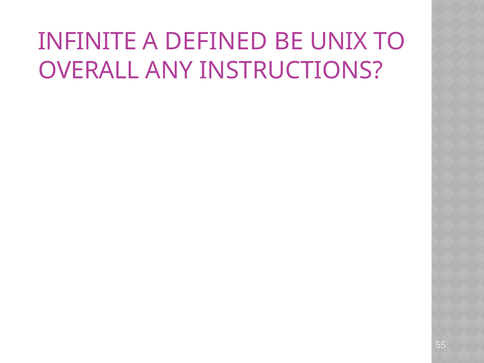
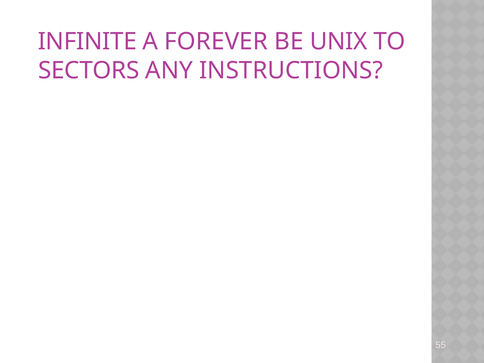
DEFINED: DEFINED -> FOREVER (216, 42)
OVERALL: OVERALL -> SECTORS (89, 71)
